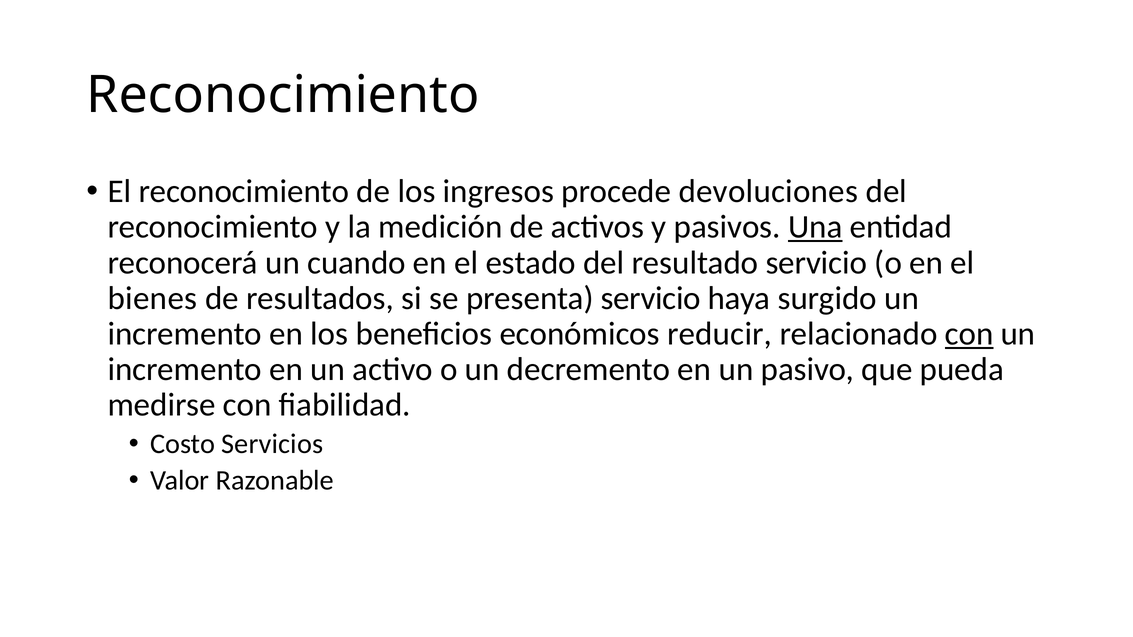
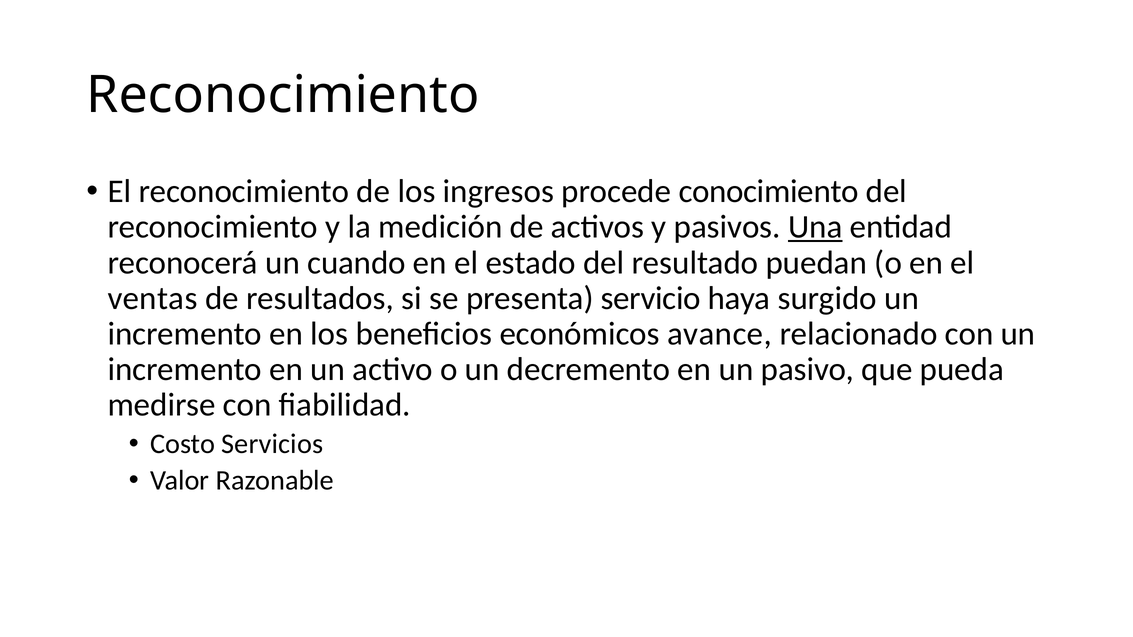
devoluciones: devoluciones -> conocimiento (769, 191)
resultado servicio: servicio -> puedan (816, 263)
bienes: bienes -> ventas (153, 298)
reducir: reducir -> avance (720, 334)
con underline: present -> none (969, 334)
